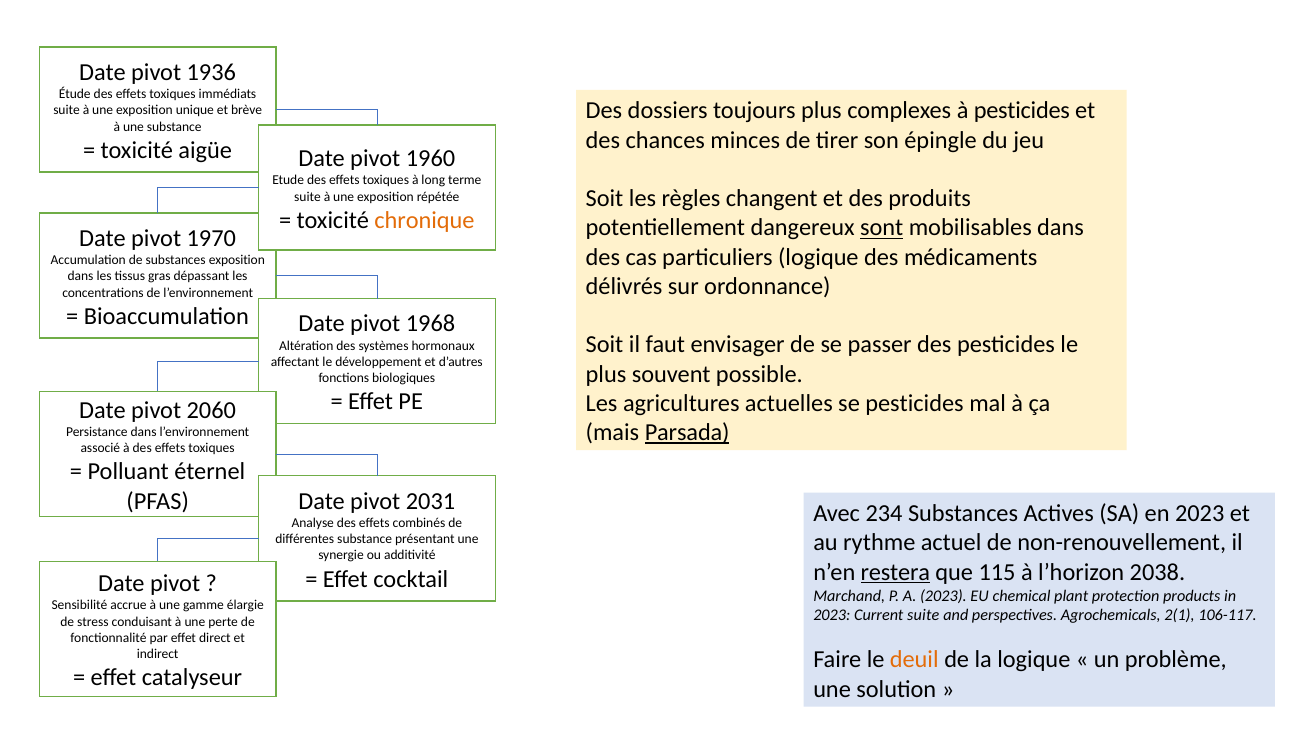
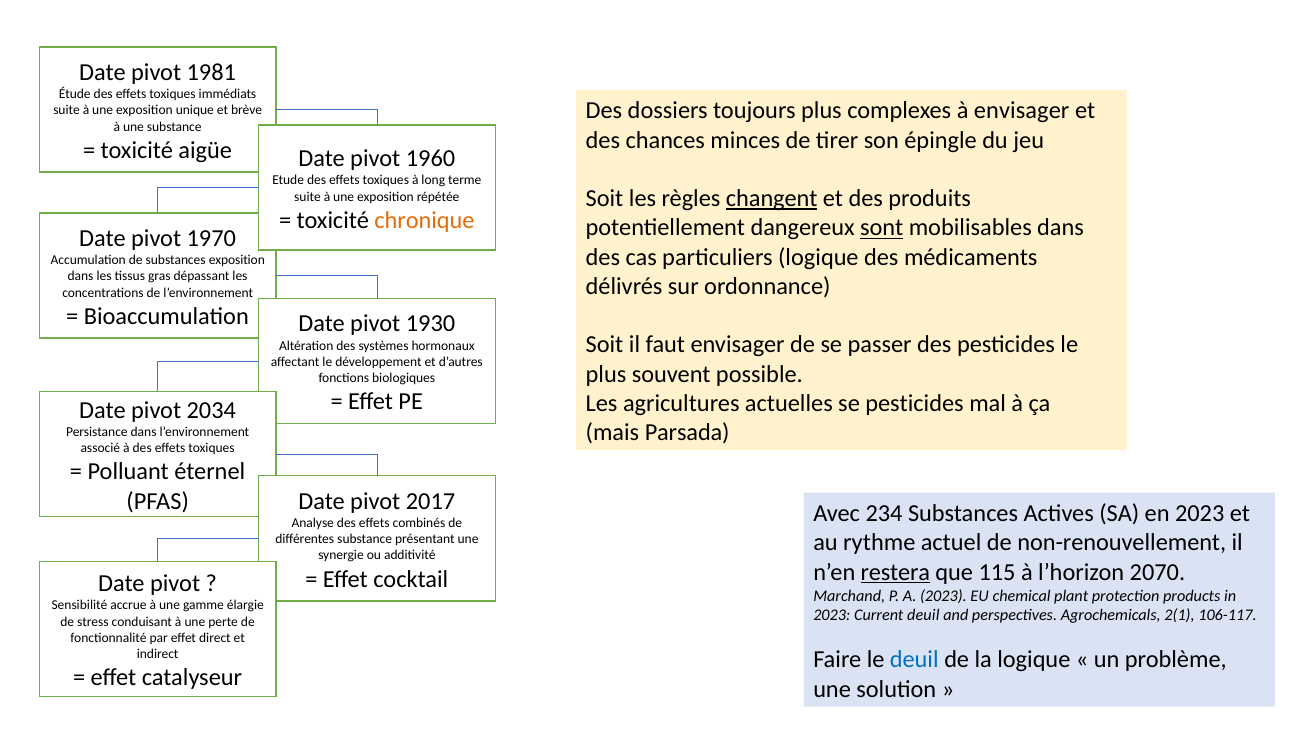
1936: 1936 -> 1981 (211, 72)
à pesticides: pesticides -> envisager (1022, 111)
changent underline: none -> present (772, 199)
1968: 1968 -> 1930 (431, 324)
2060: 2060 -> 2034 (211, 410)
Parsada underline: present -> none (687, 432)
2031: 2031 -> 2017 (431, 501)
2038: 2038 -> 2070 (1157, 572)
Current suite: suite -> deuil (923, 615)
deuil colour: orange -> blue (914, 660)
